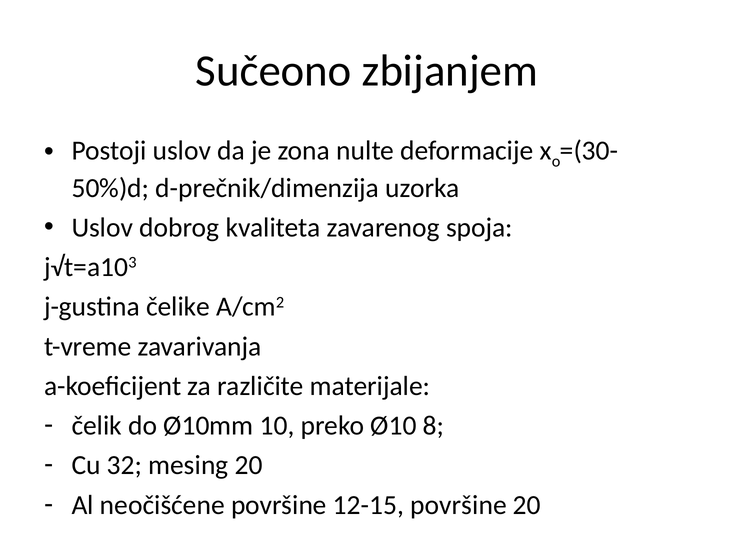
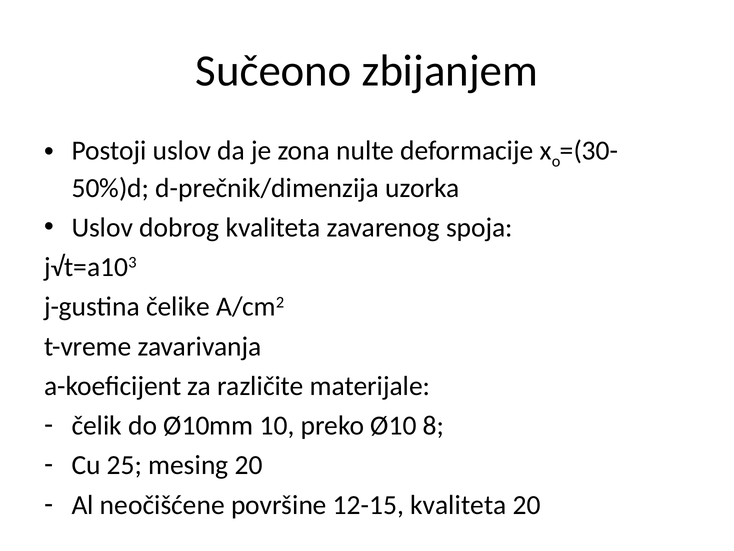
32: 32 -> 25 (125, 465)
12-15 površine: površine -> kvaliteta (458, 504)
